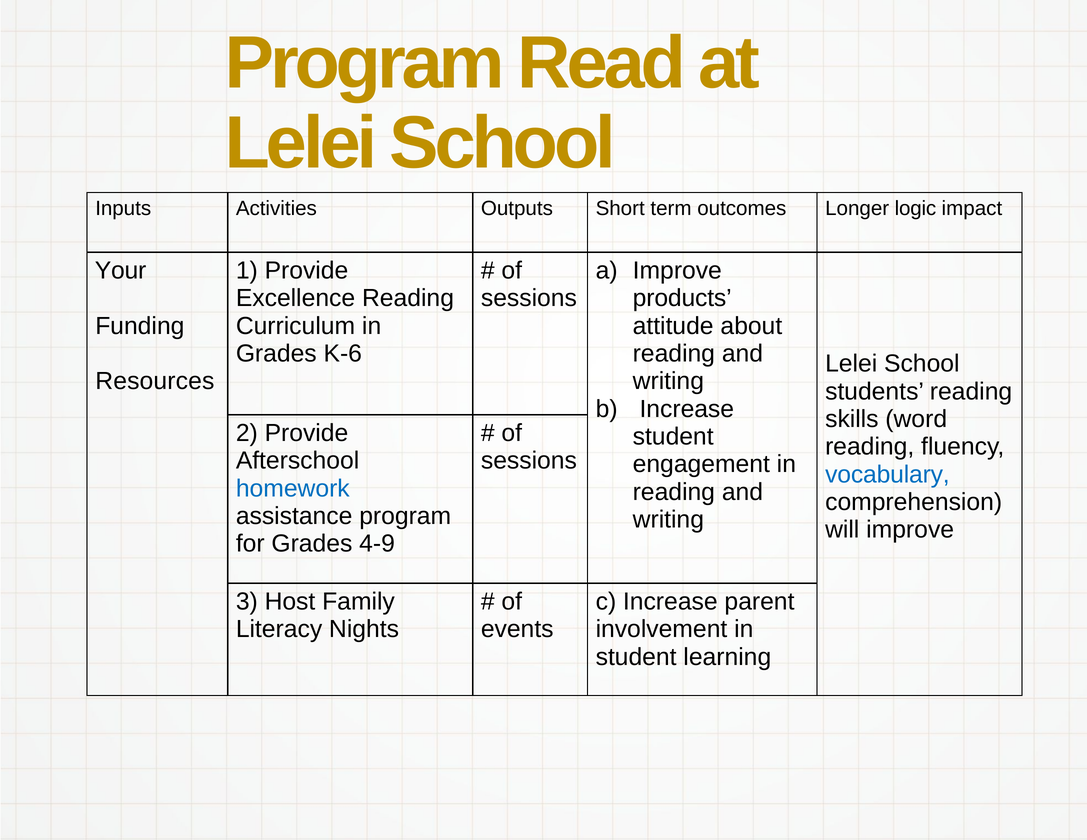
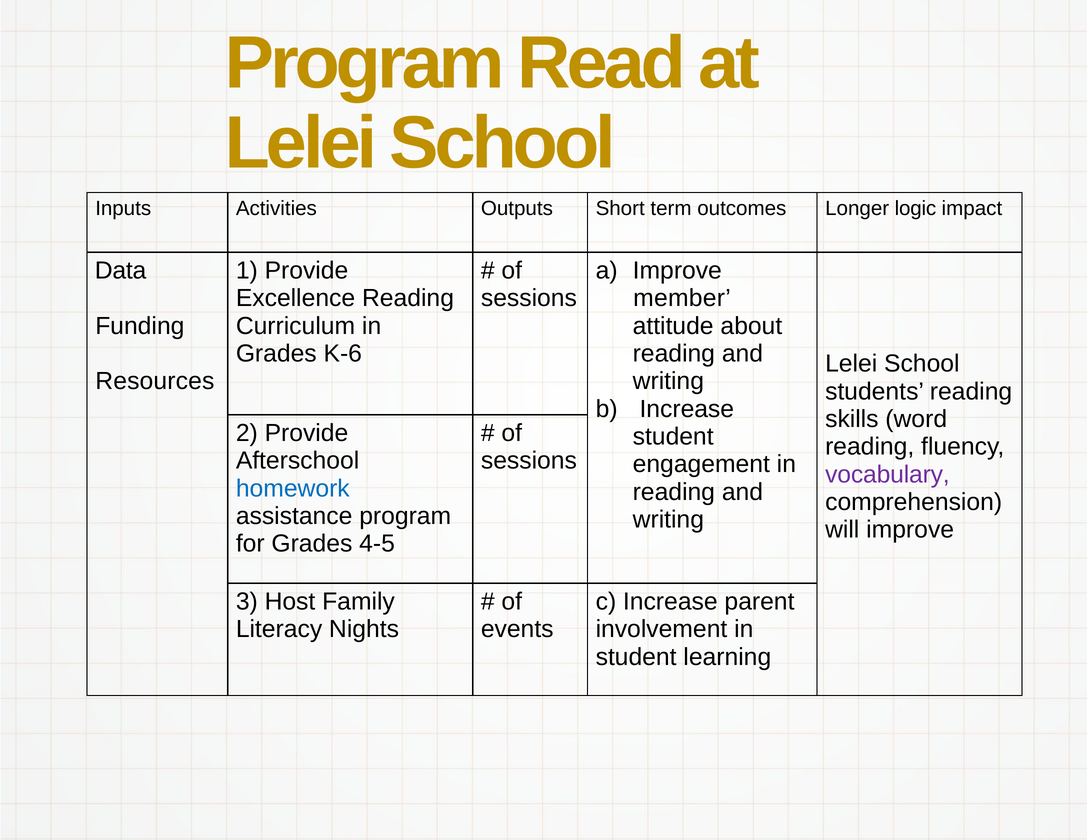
Your: Your -> Data (121, 271)
products: products -> member (682, 298)
vocabulary colour: blue -> purple (887, 474)
4-9: 4-9 -> 4-5 (377, 544)
